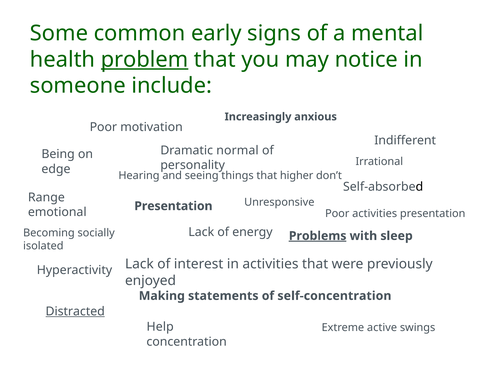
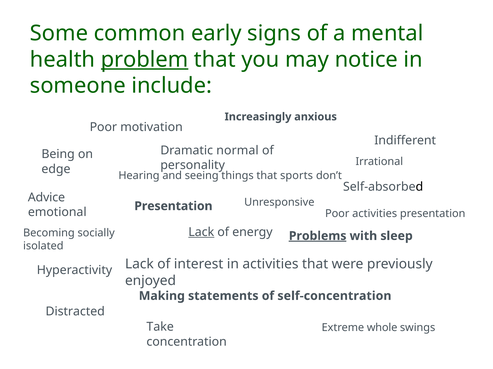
higher: higher -> sports (297, 176)
Range: Range -> Advice (46, 198)
Lack underline: none -> present (201, 233)
Distracted underline: present -> none (75, 312)
Help: Help -> Take (160, 328)
active: active -> whole (382, 328)
